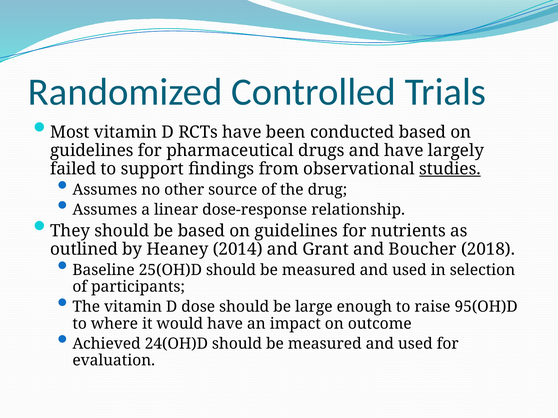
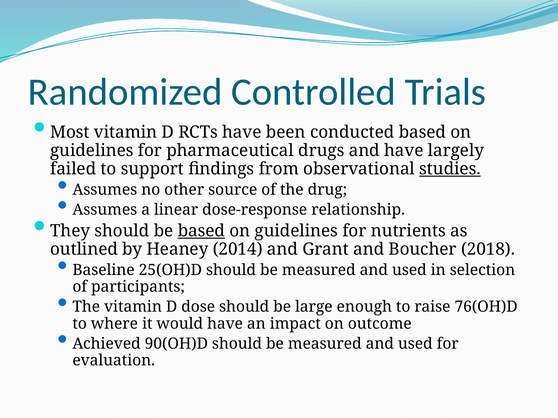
based underline: none -> present (201, 231)
95(OH)D: 95(OH)D -> 76(OH)D (486, 307)
24(OH)D: 24(OH)D -> 90(OH)D (176, 344)
